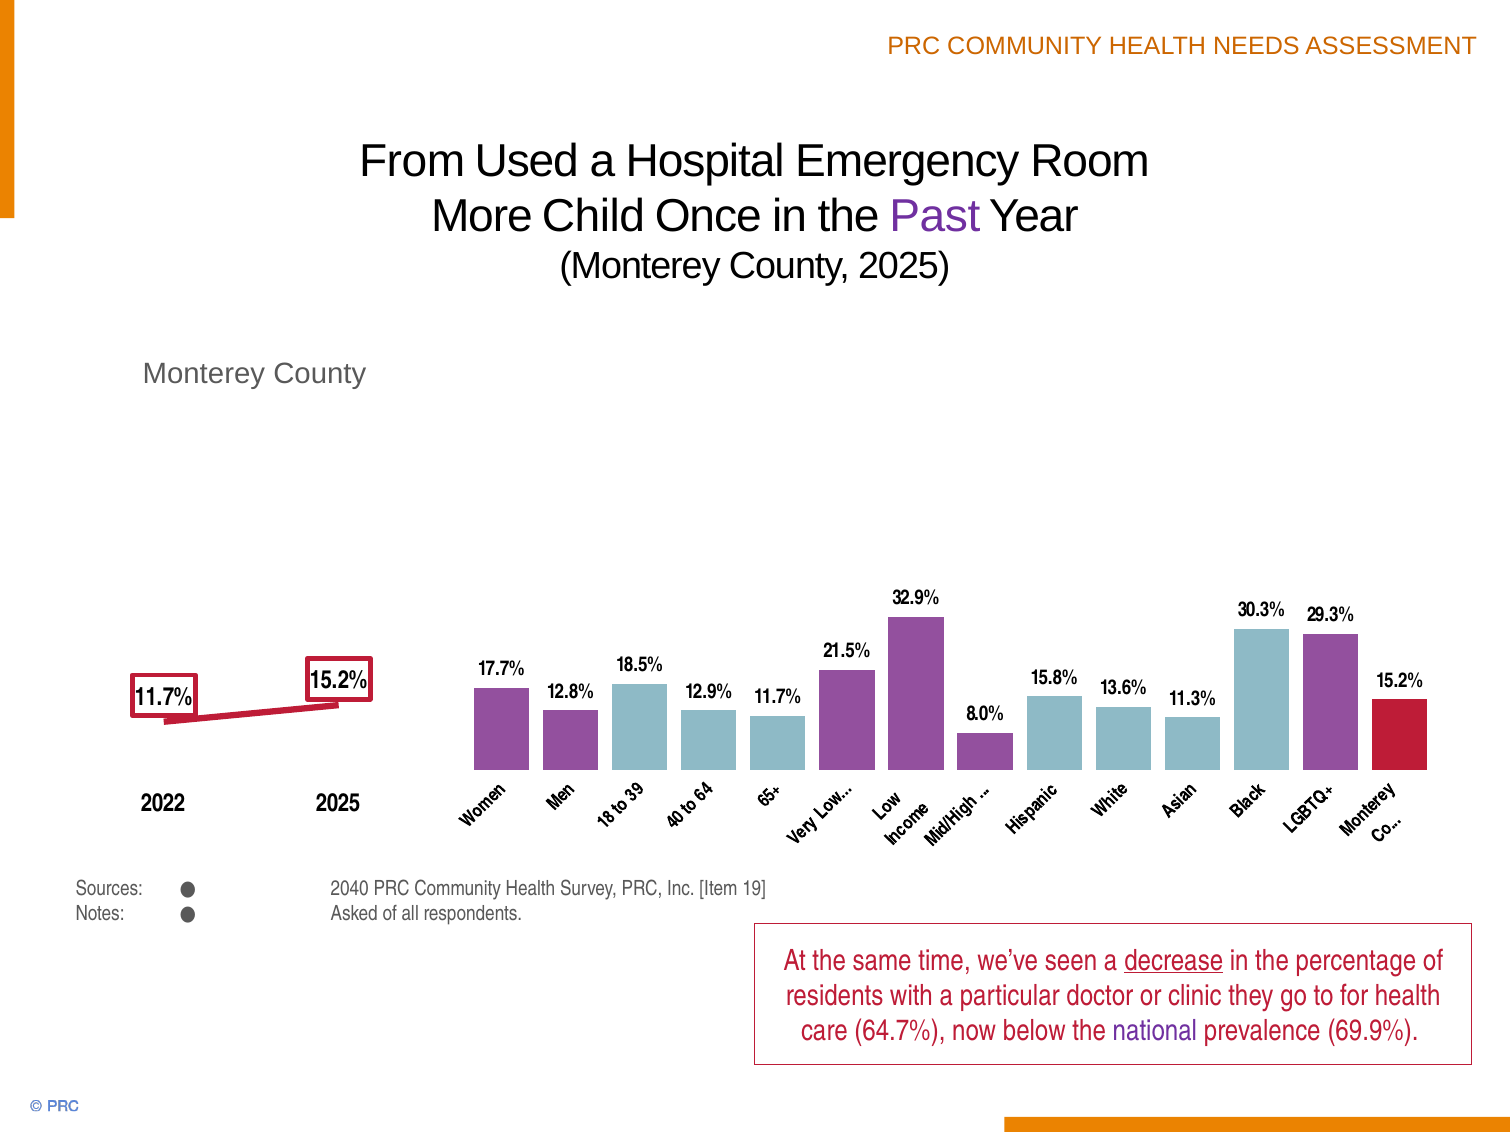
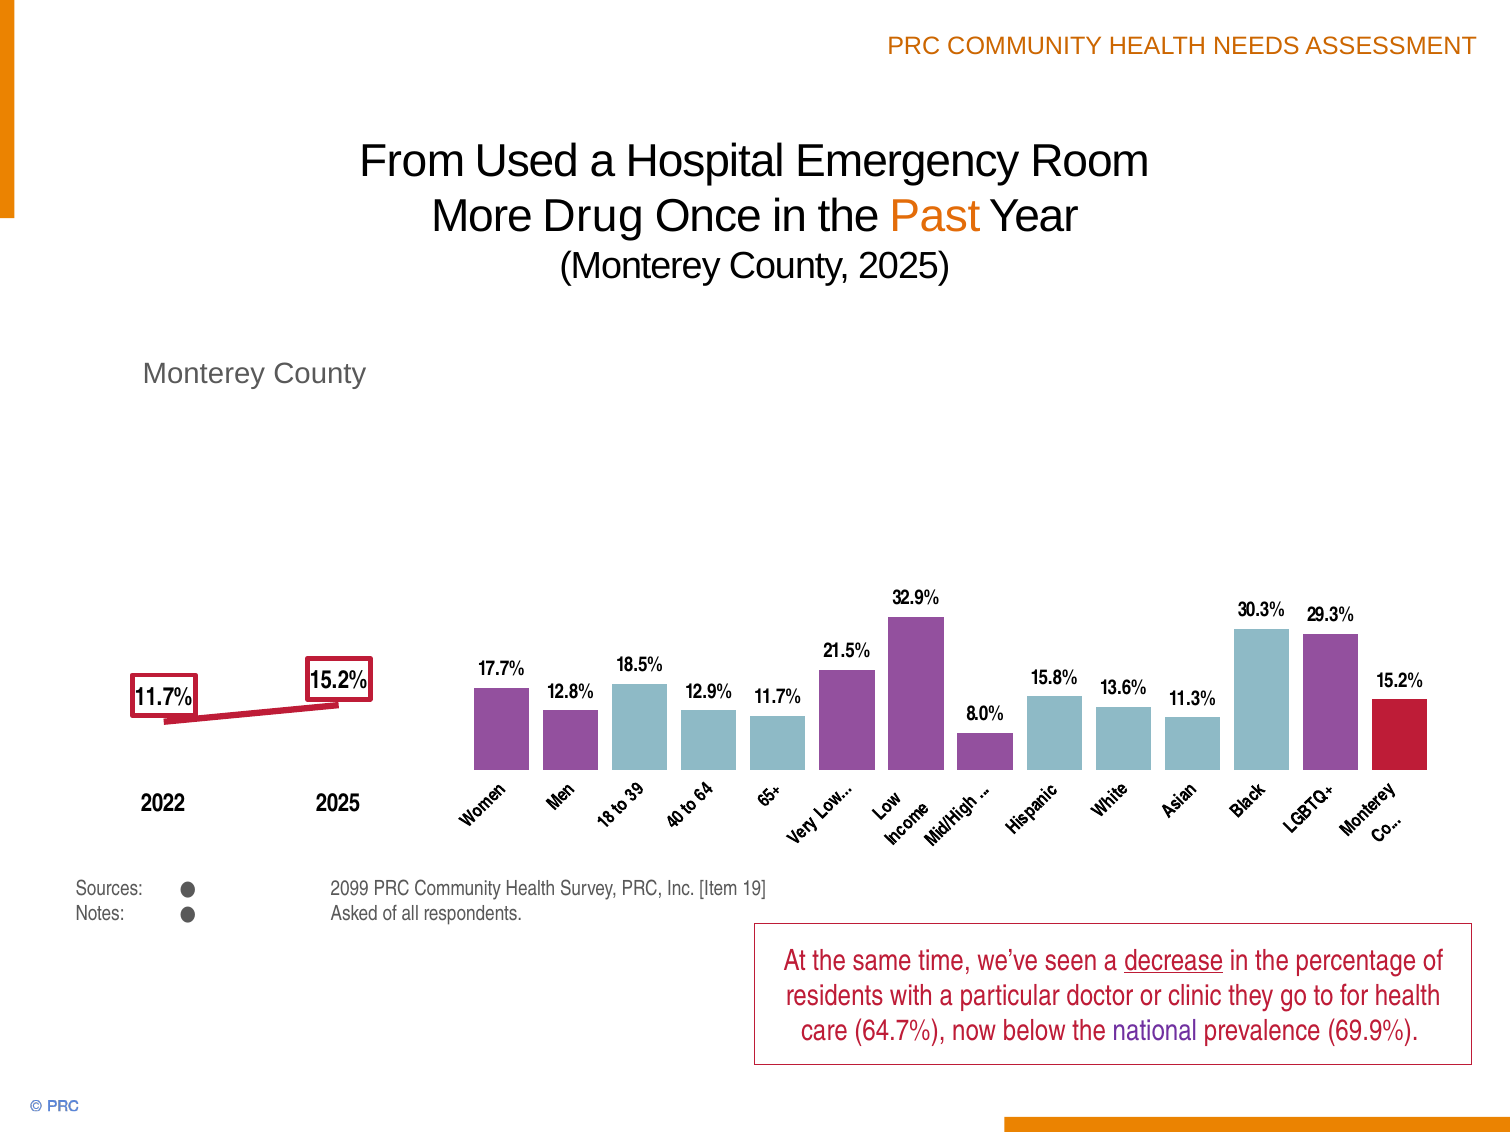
Child: Child -> Drug (593, 216)
Past colour: purple -> orange (935, 216)
2040: 2040 -> 2099 (350, 889)
